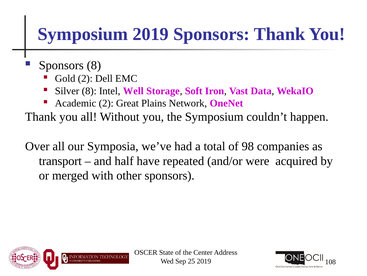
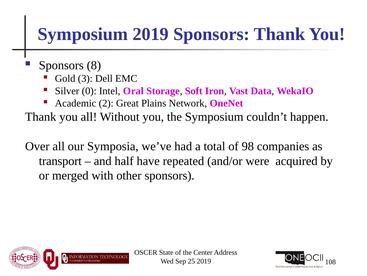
Gold 2: 2 -> 3 (85, 78)
Silver 8: 8 -> 0 (89, 91)
Well: Well -> Oral (133, 91)
